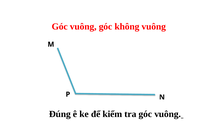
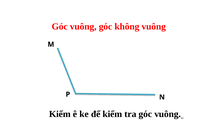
Đúng: Đúng -> Kiểm (60, 114)
